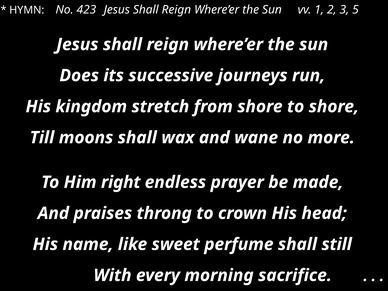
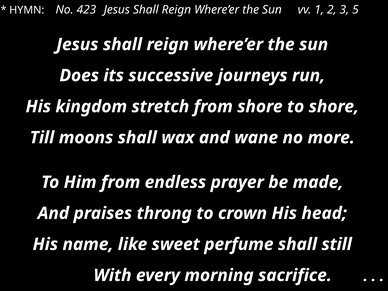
Him right: right -> from (121, 182)
